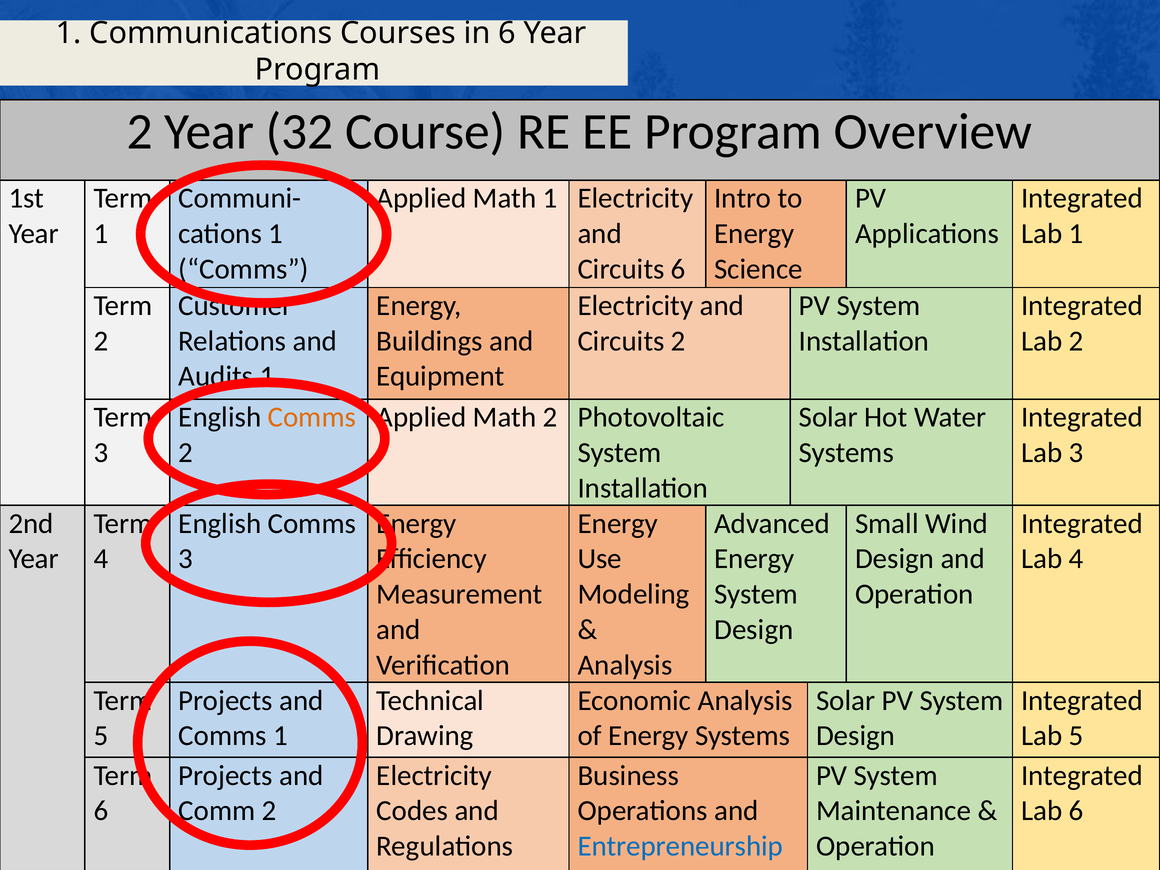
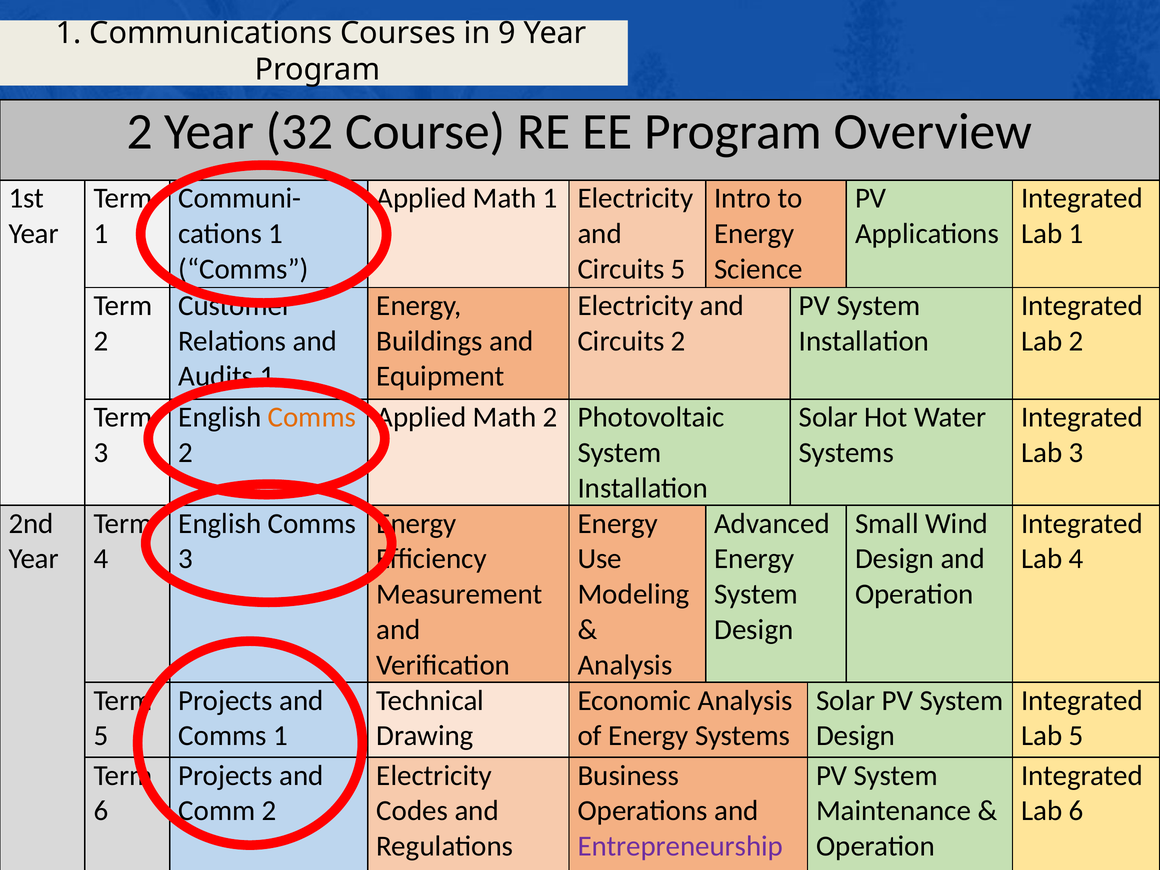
in 6: 6 -> 9 (507, 33)
Circuits 6: 6 -> 5 (678, 269)
Entrepreneurship colour: blue -> purple (680, 846)
